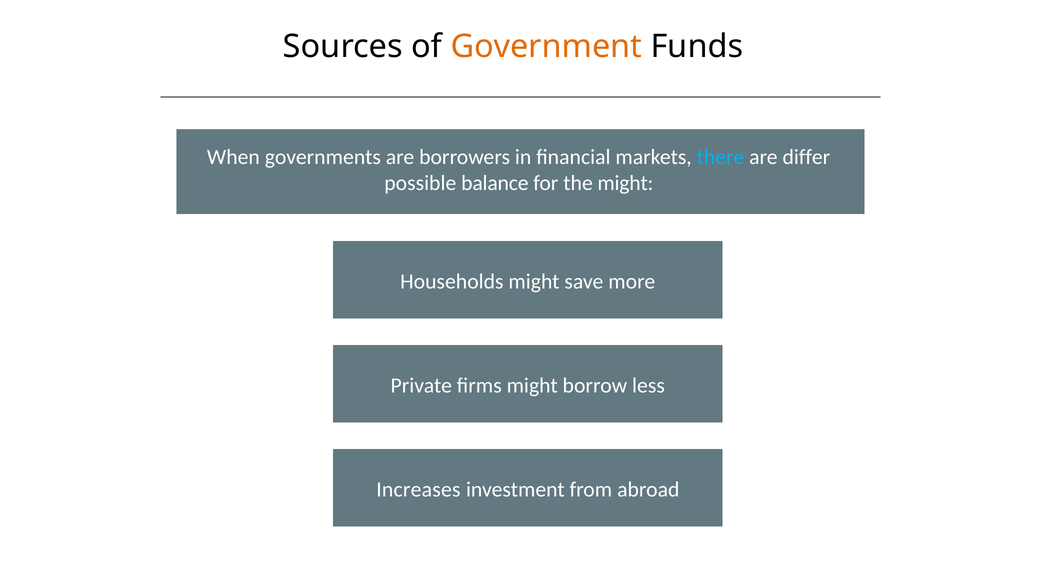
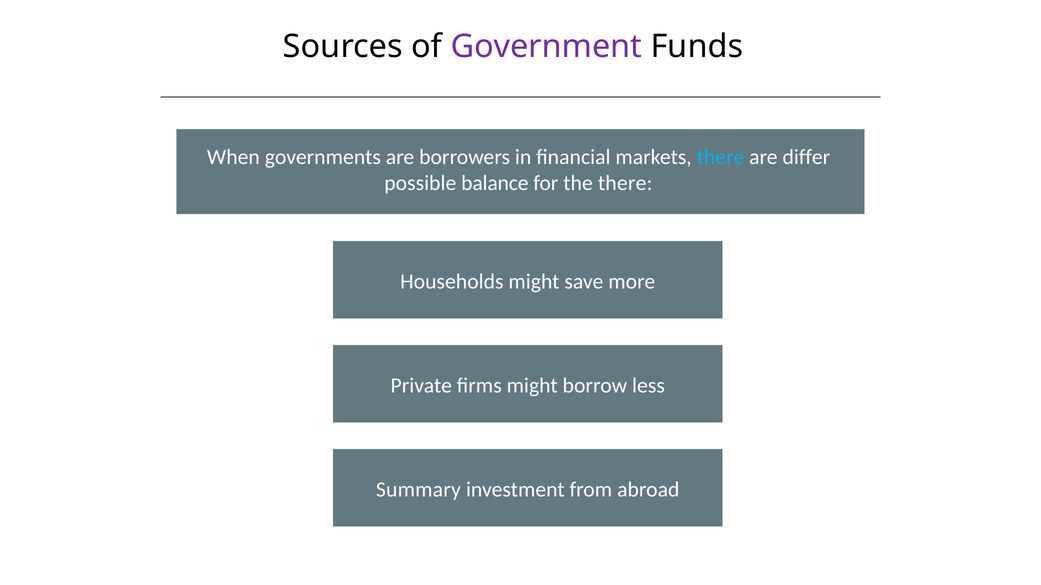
Government colour: orange -> purple (546, 46)
the might: might -> there (625, 183)
Increases: Increases -> Summary (418, 490)
